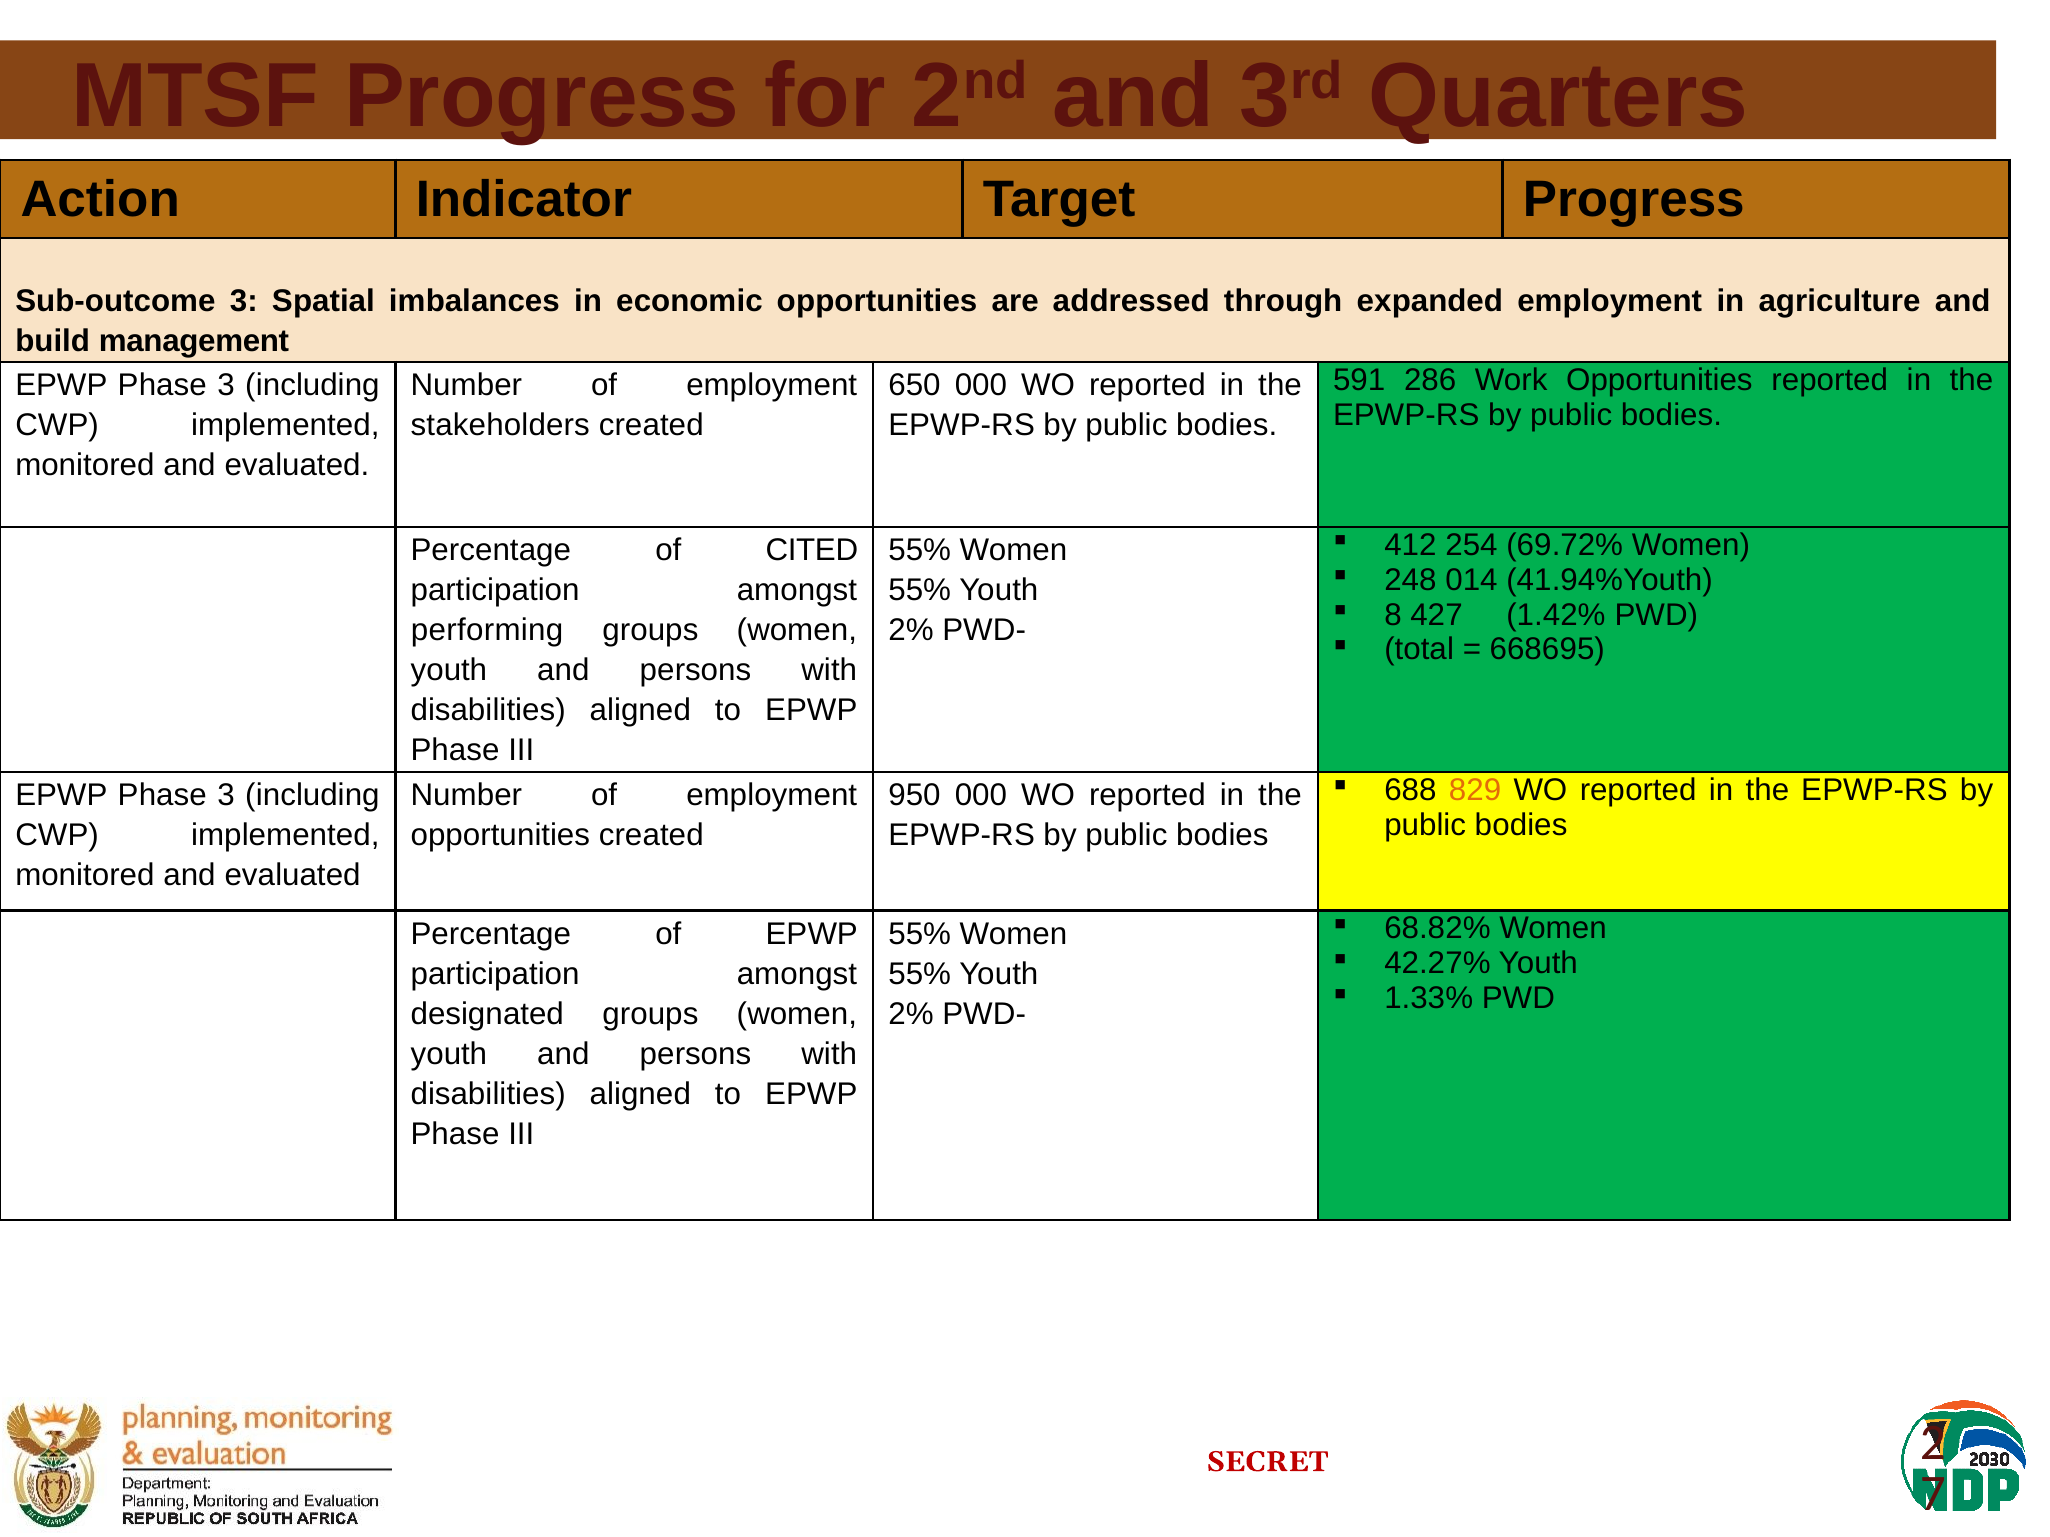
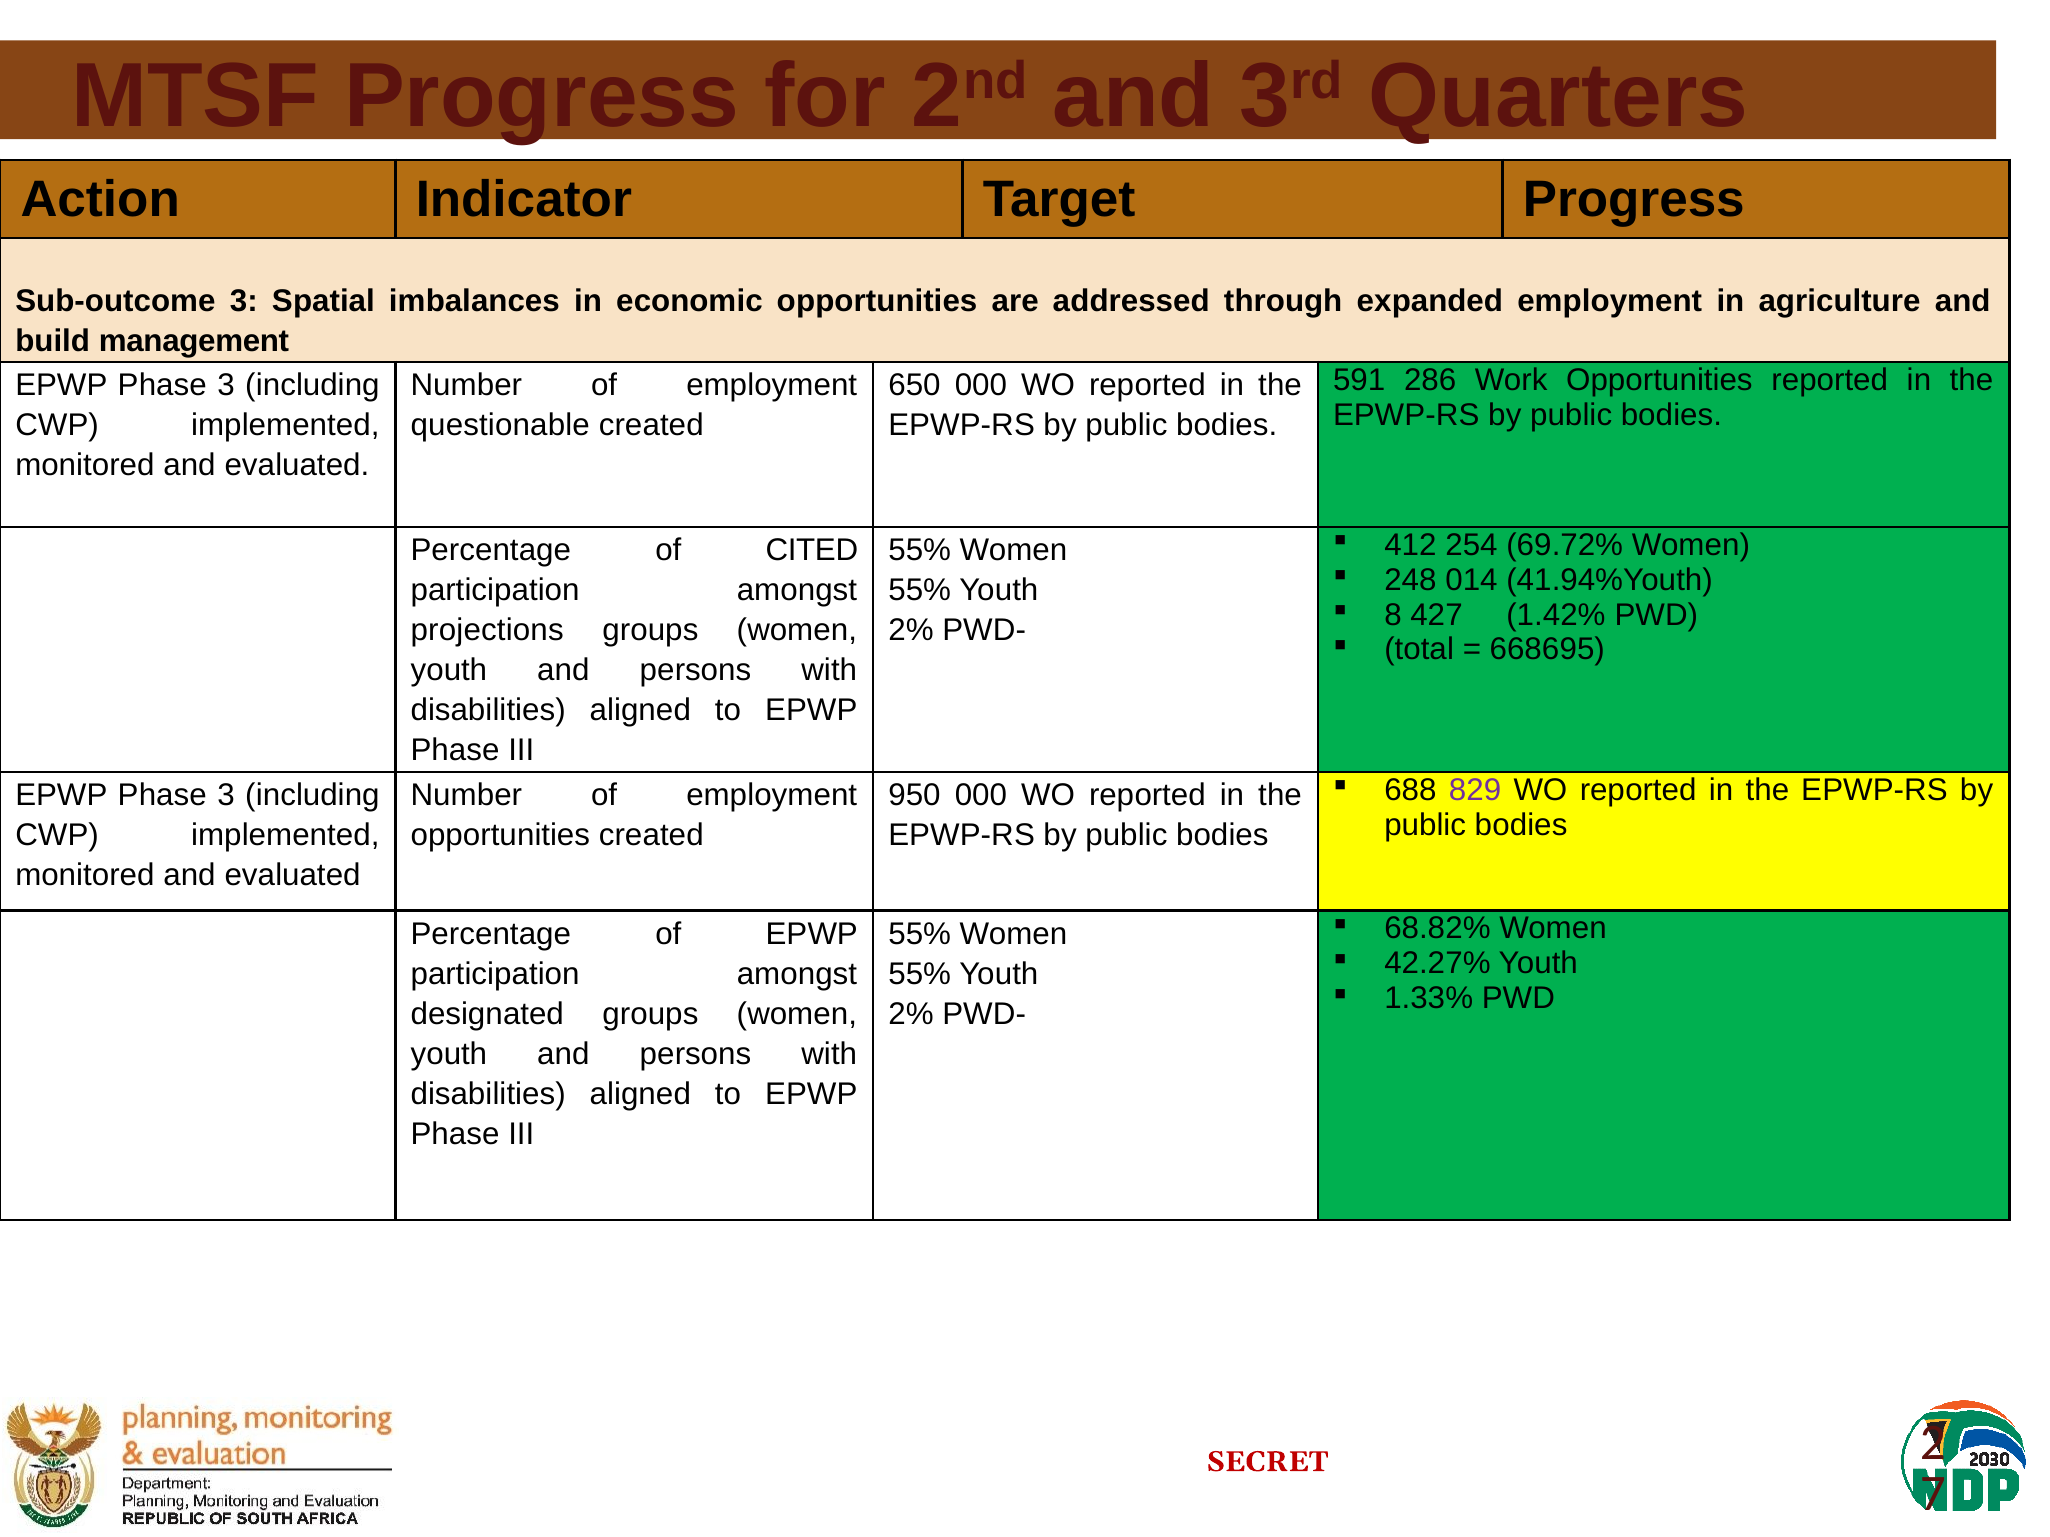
stakeholders: stakeholders -> questionable (500, 425)
performing: performing -> projections (487, 630)
829 colour: orange -> purple (1475, 790)
